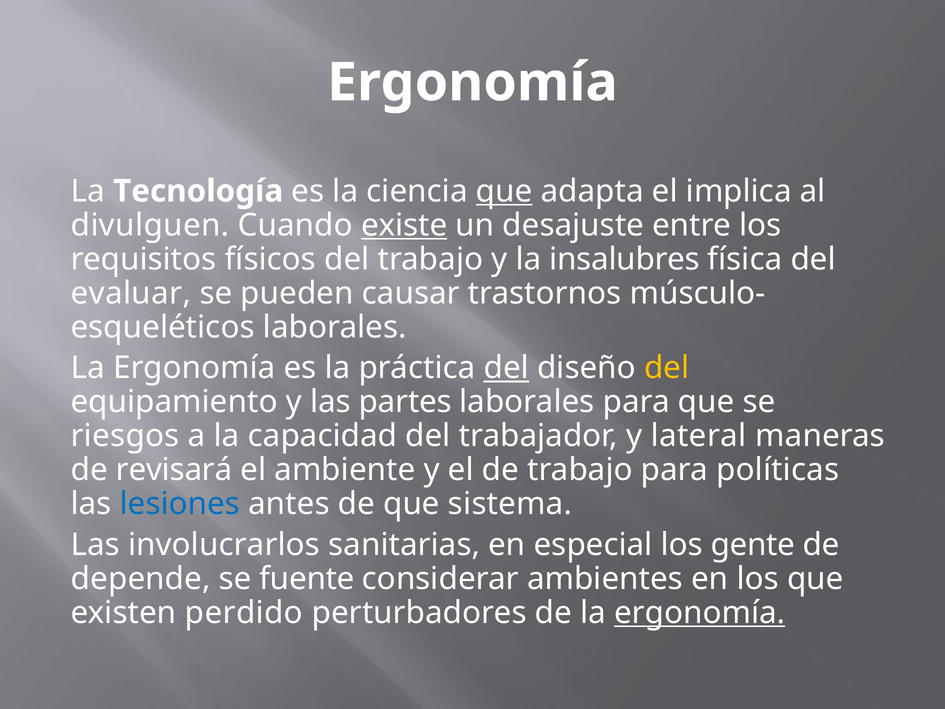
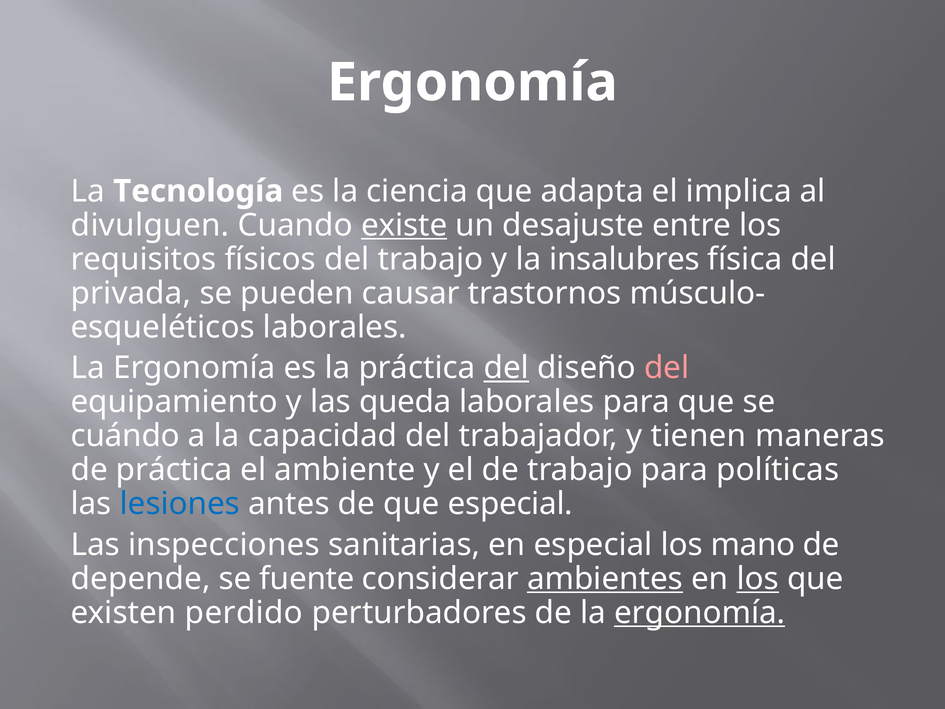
que underline: present -> none (504, 191)
evaluar: evaluar -> privada (131, 293)
del colour: yellow -> pink (667, 368)
partes: partes -> queda (405, 402)
riesgos: riesgos -> cuándo (125, 436)
lateral: lateral -> tienen (699, 436)
de revisará: revisará -> práctica (174, 470)
que sistema: sistema -> especial (510, 504)
involucrarlos: involucrarlos -> inspecciones (224, 544)
gente: gente -> mano (753, 544)
ambientes underline: none -> present (605, 578)
los underline: none -> present (758, 578)
